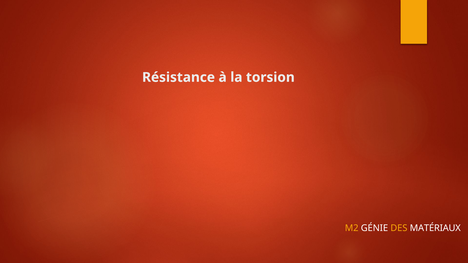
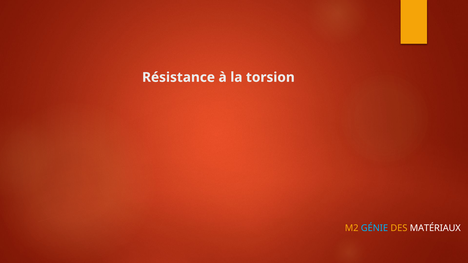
GÉNIE colour: white -> light blue (374, 228)
